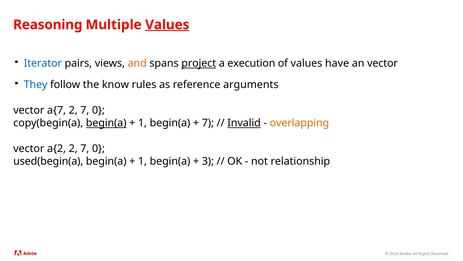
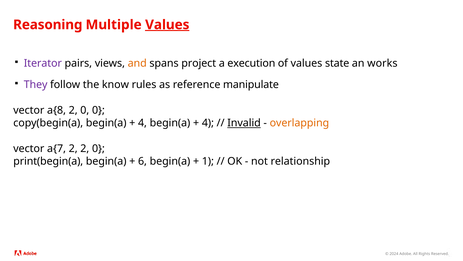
Iterator colour: blue -> purple (43, 63)
project underline: present -> none (199, 63)
have: have -> state (337, 63)
an vector: vector -> works (382, 63)
They colour: blue -> purple (36, 85)
arguments: arguments -> manipulate (251, 85)
a{7: a{7 -> a{8 (56, 110)
7: 7 -> 0 (85, 110)
begin(a underline: present -> none (106, 123)
1: 1 -> 4 (142, 123)
7: 7 -> 4 (208, 123)
a{2: a{2 -> a{7 (56, 148)
7: 7 -> 2 (85, 148)
used(begin(a: used(begin(a -> print(begin(a (48, 161)
1: 1 -> 6 (142, 161)
3: 3 -> 1 (208, 161)
